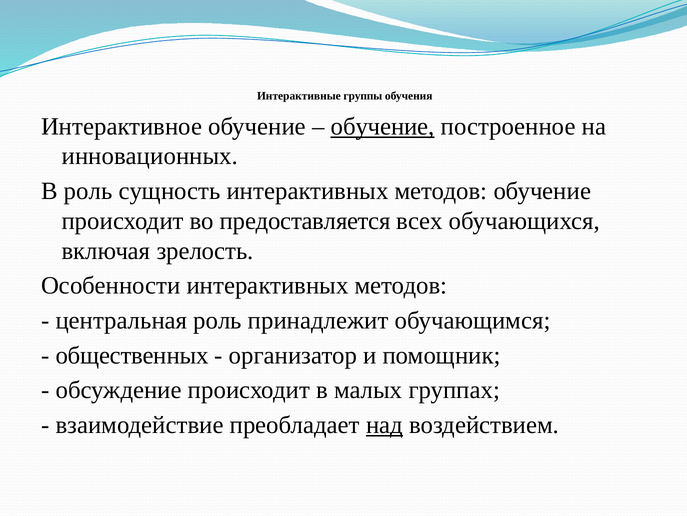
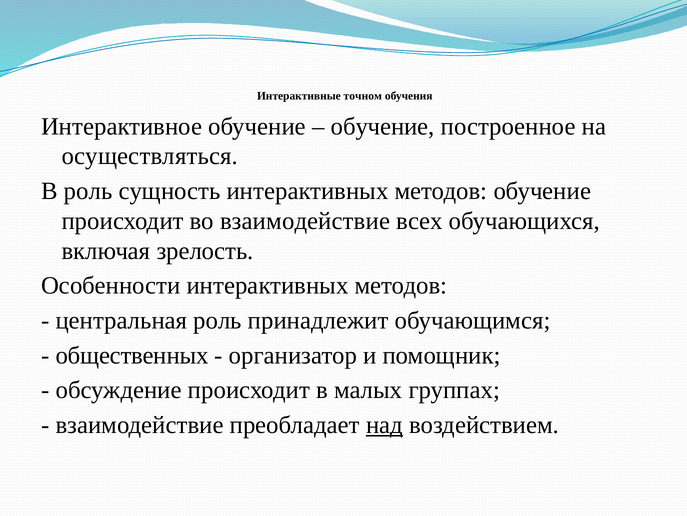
группы: группы -> точном (363, 96)
обучение underline: present -> none (383, 126)
инновационных: инновационных -> осуществляться (150, 156)
во предоставляется: предоставляется -> взаимодействие (305, 221)
